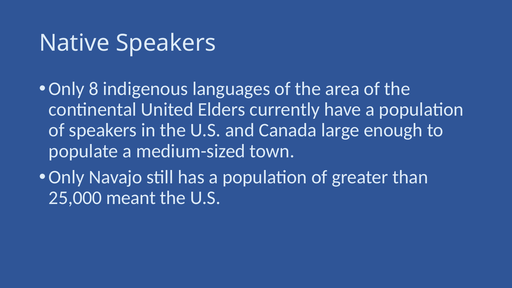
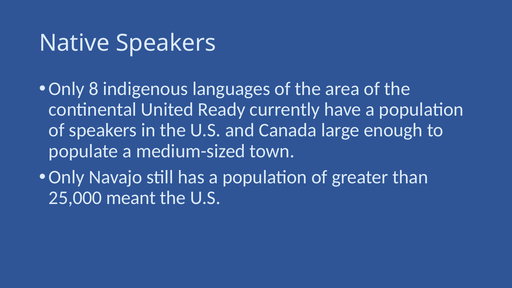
Elders: Elders -> Ready (222, 110)
